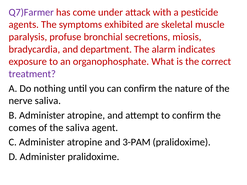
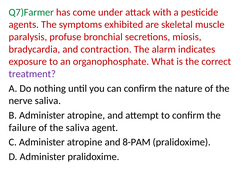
Q7)Farmer colour: purple -> green (31, 12)
department: department -> contraction (106, 49)
comes: comes -> failure (22, 128)
3-PAM: 3-PAM -> 8-PAM (137, 142)
